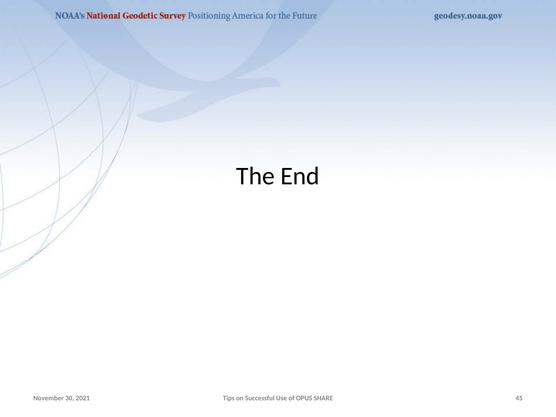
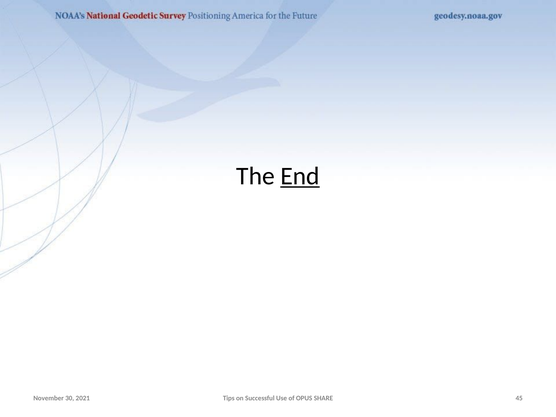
End underline: none -> present (300, 176)
